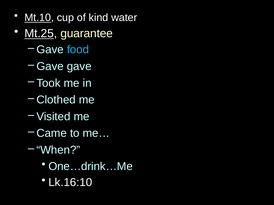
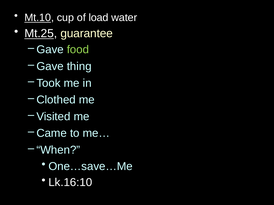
kind: kind -> load (99, 18)
food colour: light blue -> light green (78, 50)
Gave gave: gave -> thing (79, 67)
One…drink…Me: One…drink…Me -> One…save…Me (91, 167)
